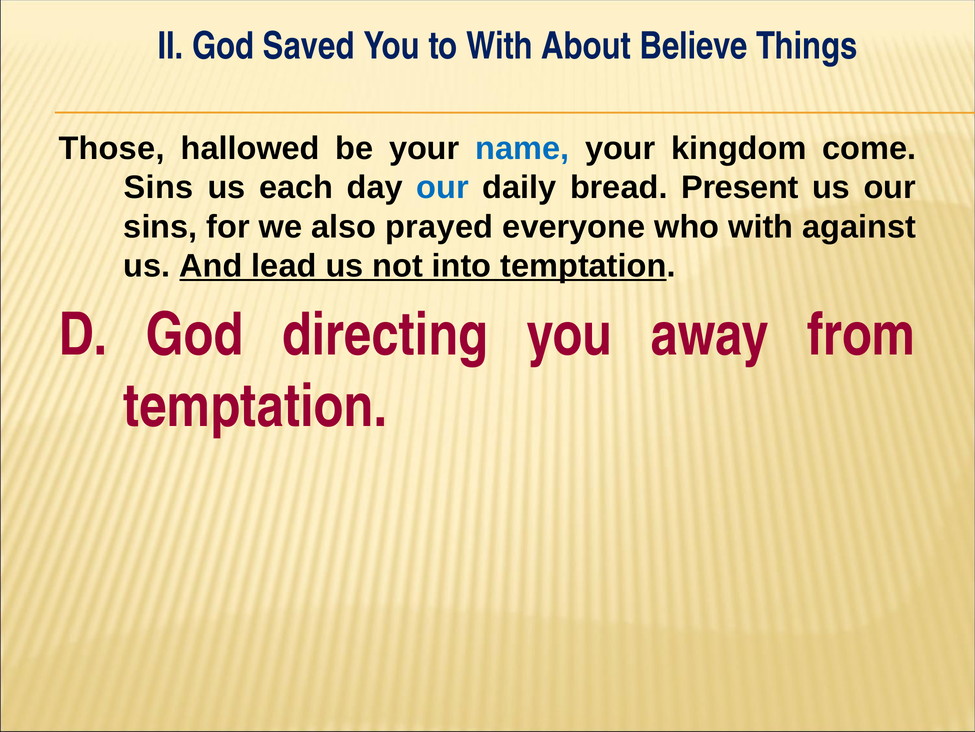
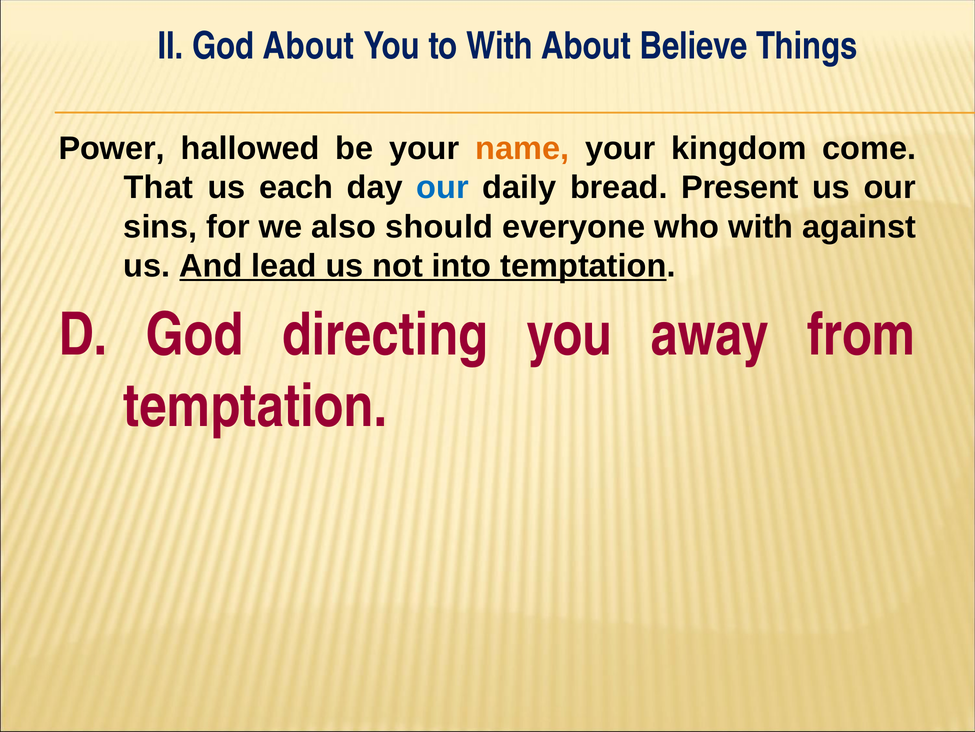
God Saved: Saved -> About (309, 46)
Those: Those -> Power (112, 149)
name colour: blue -> orange (522, 149)
Sins: Sins -> That (159, 188)
prayed: prayed -> should (439, 227)
